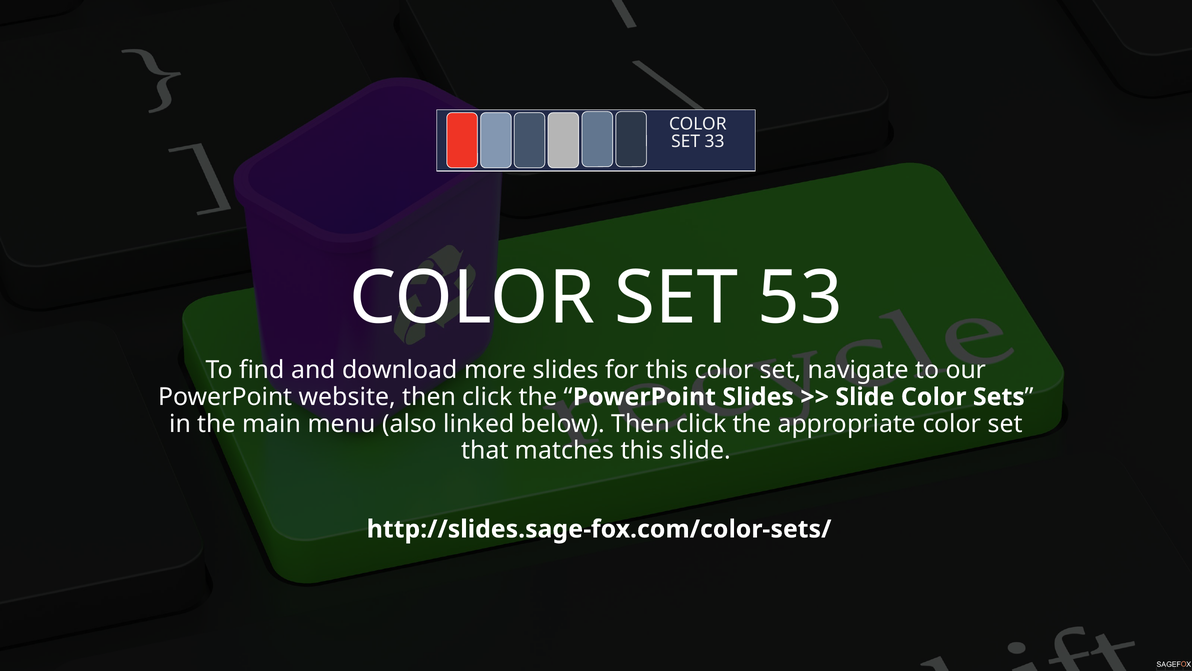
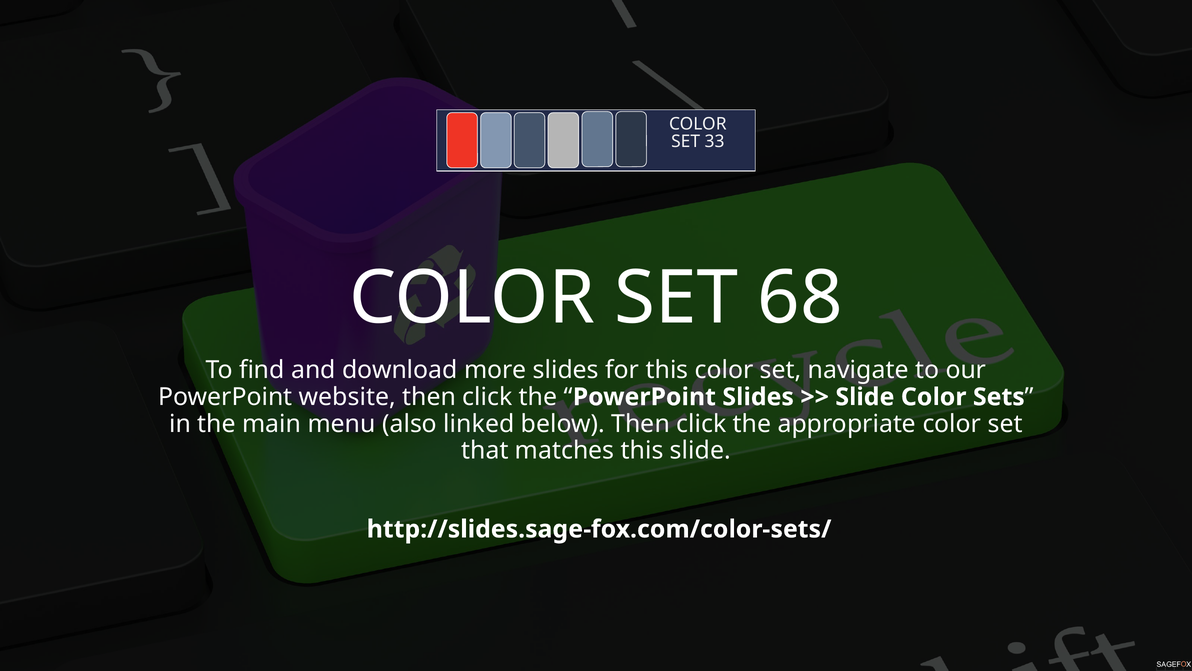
53: 53 -> 68 (800, 298)
